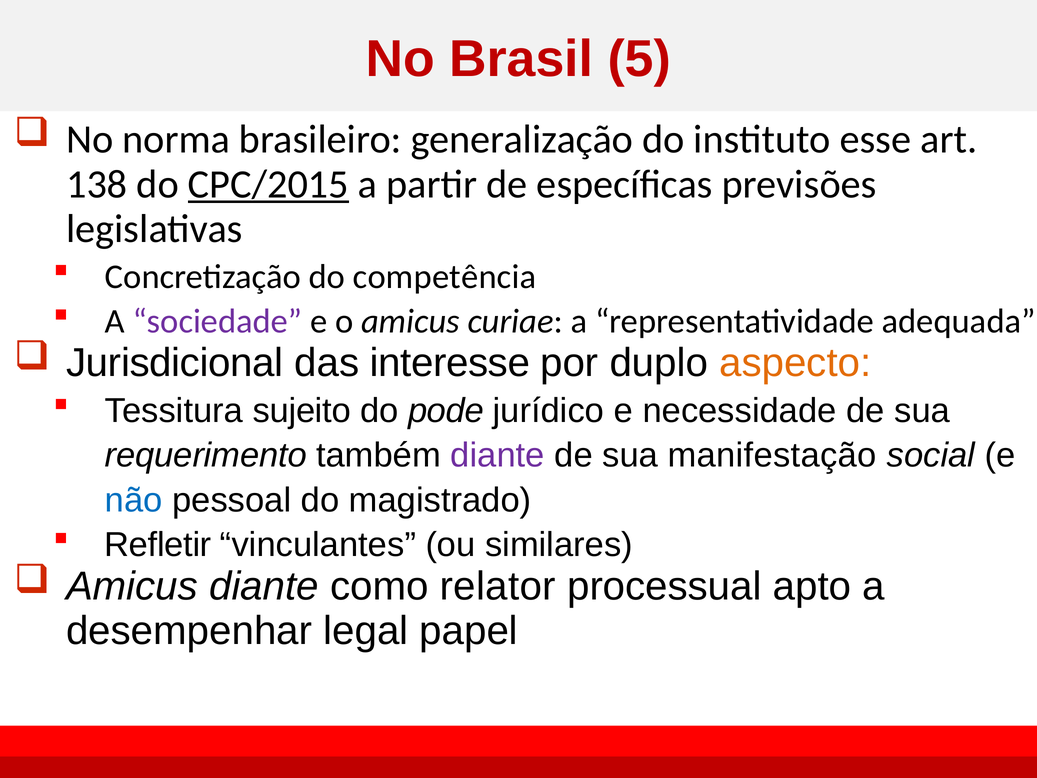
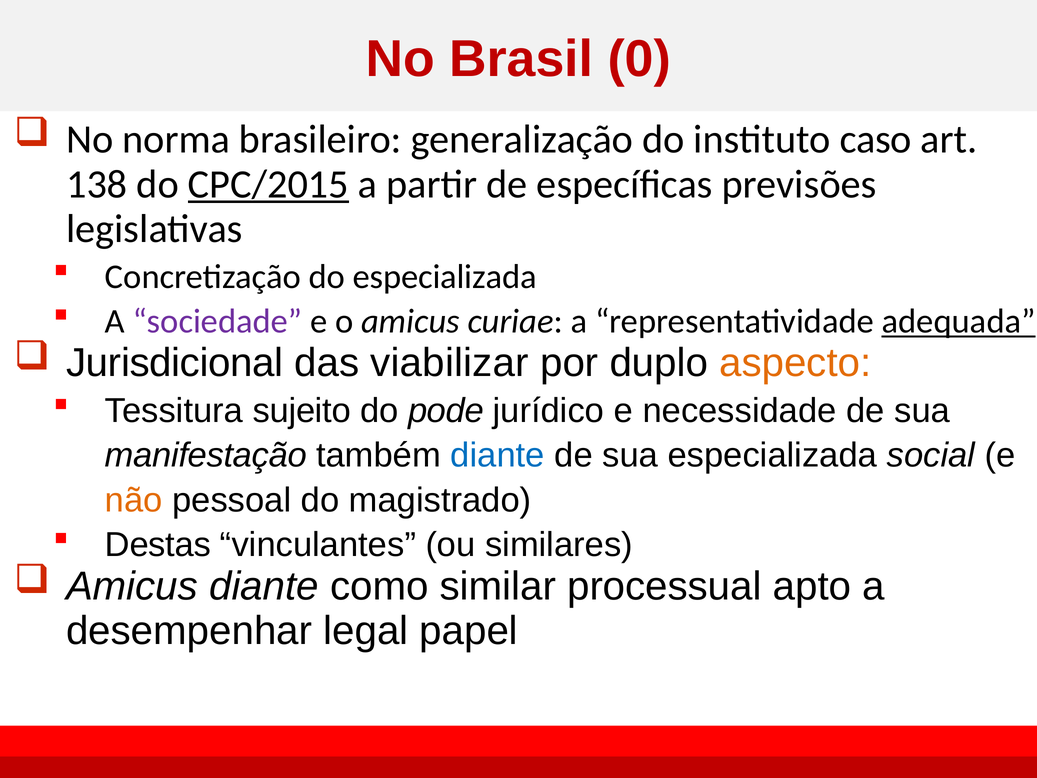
5: 5 -> 0 (639, 59)
esse: esse -> caso (876, 140)
do competência: competência -> especializada (445, 277)
adequada underline: none -> present (959, 321)
interesse: interesse -> viabilizar (450, 363)
requerimento: requerimento -> manifestação (206, 455)
diante colour: purple -> blue (498, 455)
sua manifestação: manifestação -> especializada (772, 455)
não colour: blue -> orange (134, 500)
Refletir: Refletir -> Destas (158, 545)
relator: relator -> similar (498, 586)
